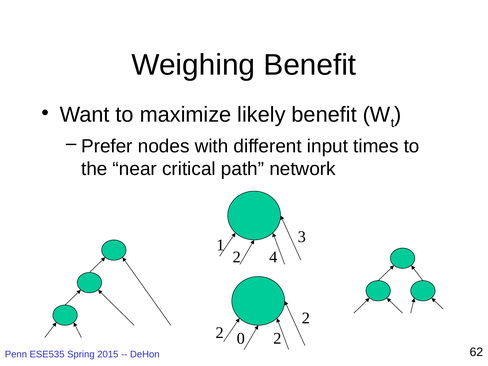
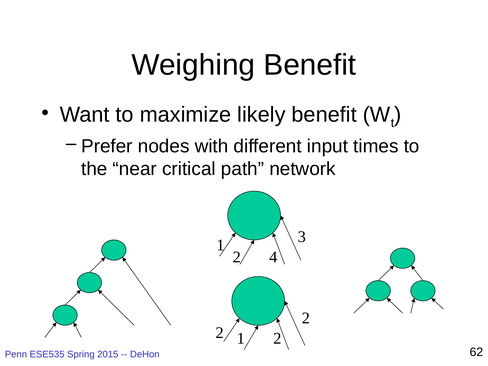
0: 0 -> 1 (241, 339)
